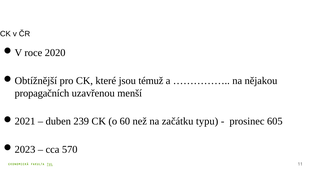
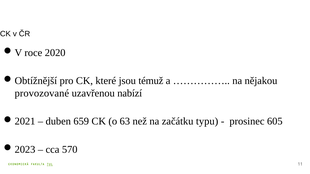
propagačních: propagačních -> provozované (42, 93)
menší: menší -> nabízí (130, 93)
239: 239 -> 659 (81, 122)
60: 60 -> 63 (125, 122)
